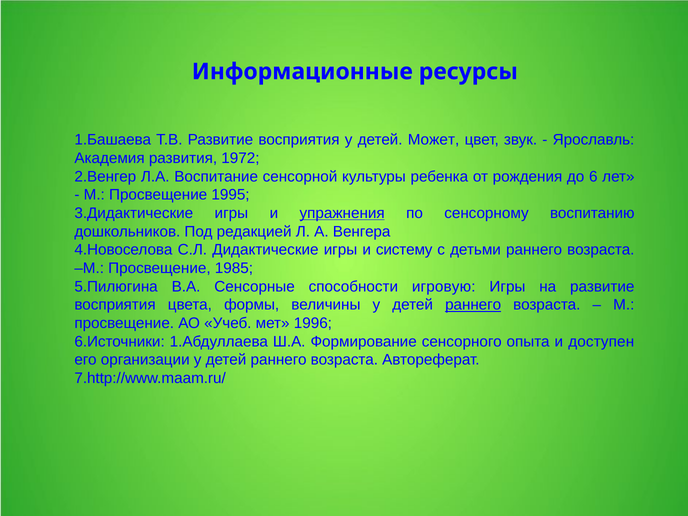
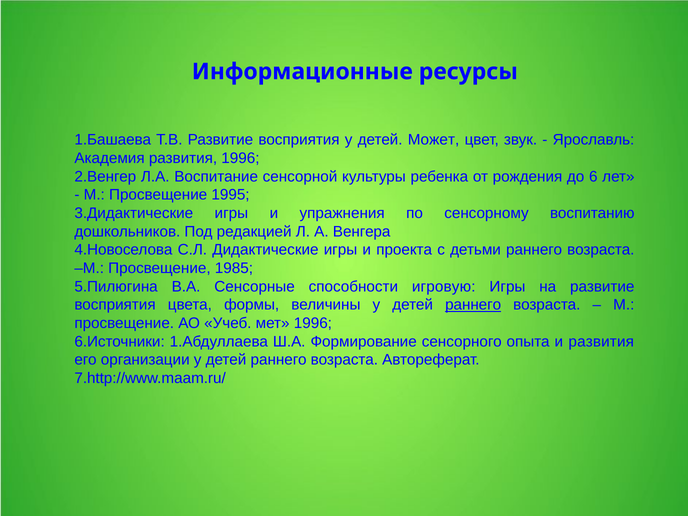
развития 1972: 1972 -> 1996 (240, 158)
упражнения underline: present -> none (342, 213)
систему: систему -> проекта (404, 250)
и доступен: доступен -> развития (601, 342)
